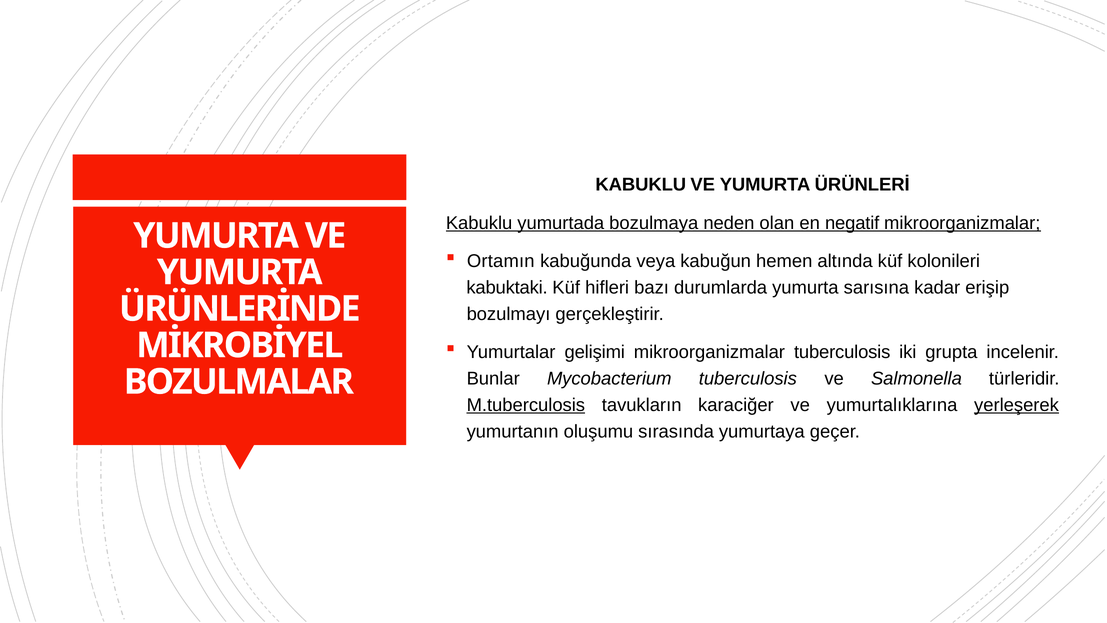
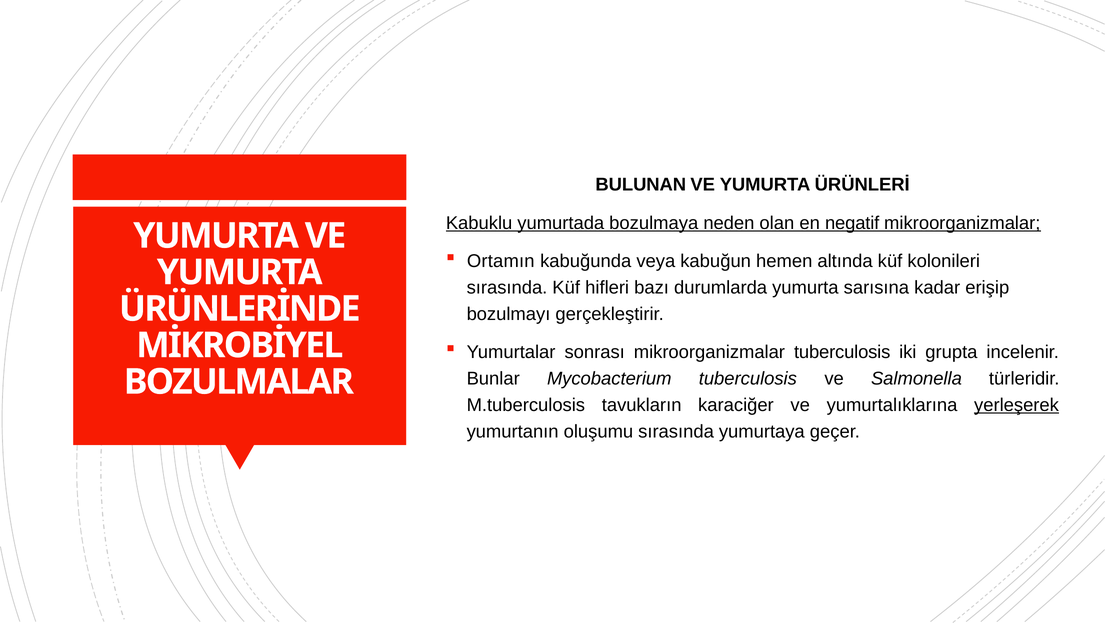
KABUKLU: KABUKLU -> BULUNAN (641, 185)
kabuktaki: kabuktaki -> sırasında (507, 287)
gelişimi: gelişimi -> sonrası (595, 352)
M.tuberculosis underline: present -> none (526, 405)
